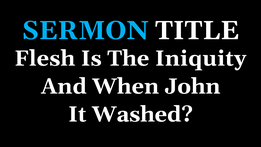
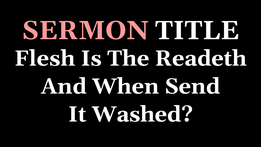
SERMON colour: light blue -> pink (85, 30)
Iniquity: Iniquity -> Readeth (201, 58)
John: John -> Send (192, 86)
